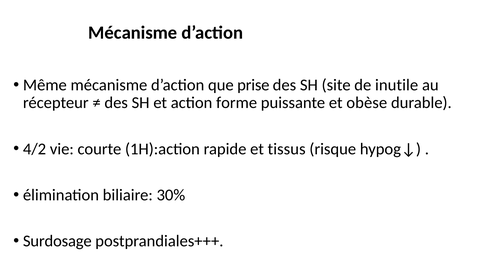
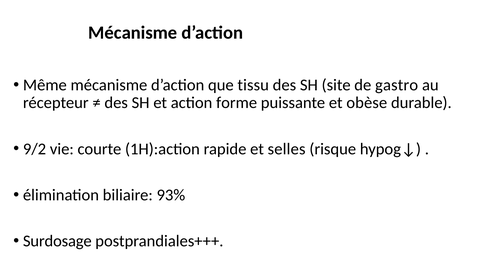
prise: prise -> tissu (253, 85)
inutile: inutile -> gastro (397, 85)
4/2: 4/2 -> 9/2 (35, 149)
tissus: tissus -> selles (287, 149)
30%: 30% -> 93% (171, 195)
